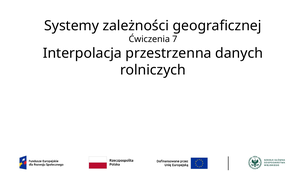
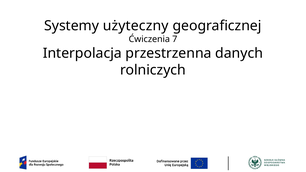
zależności: zależności -> użyteczny (136, 26)
